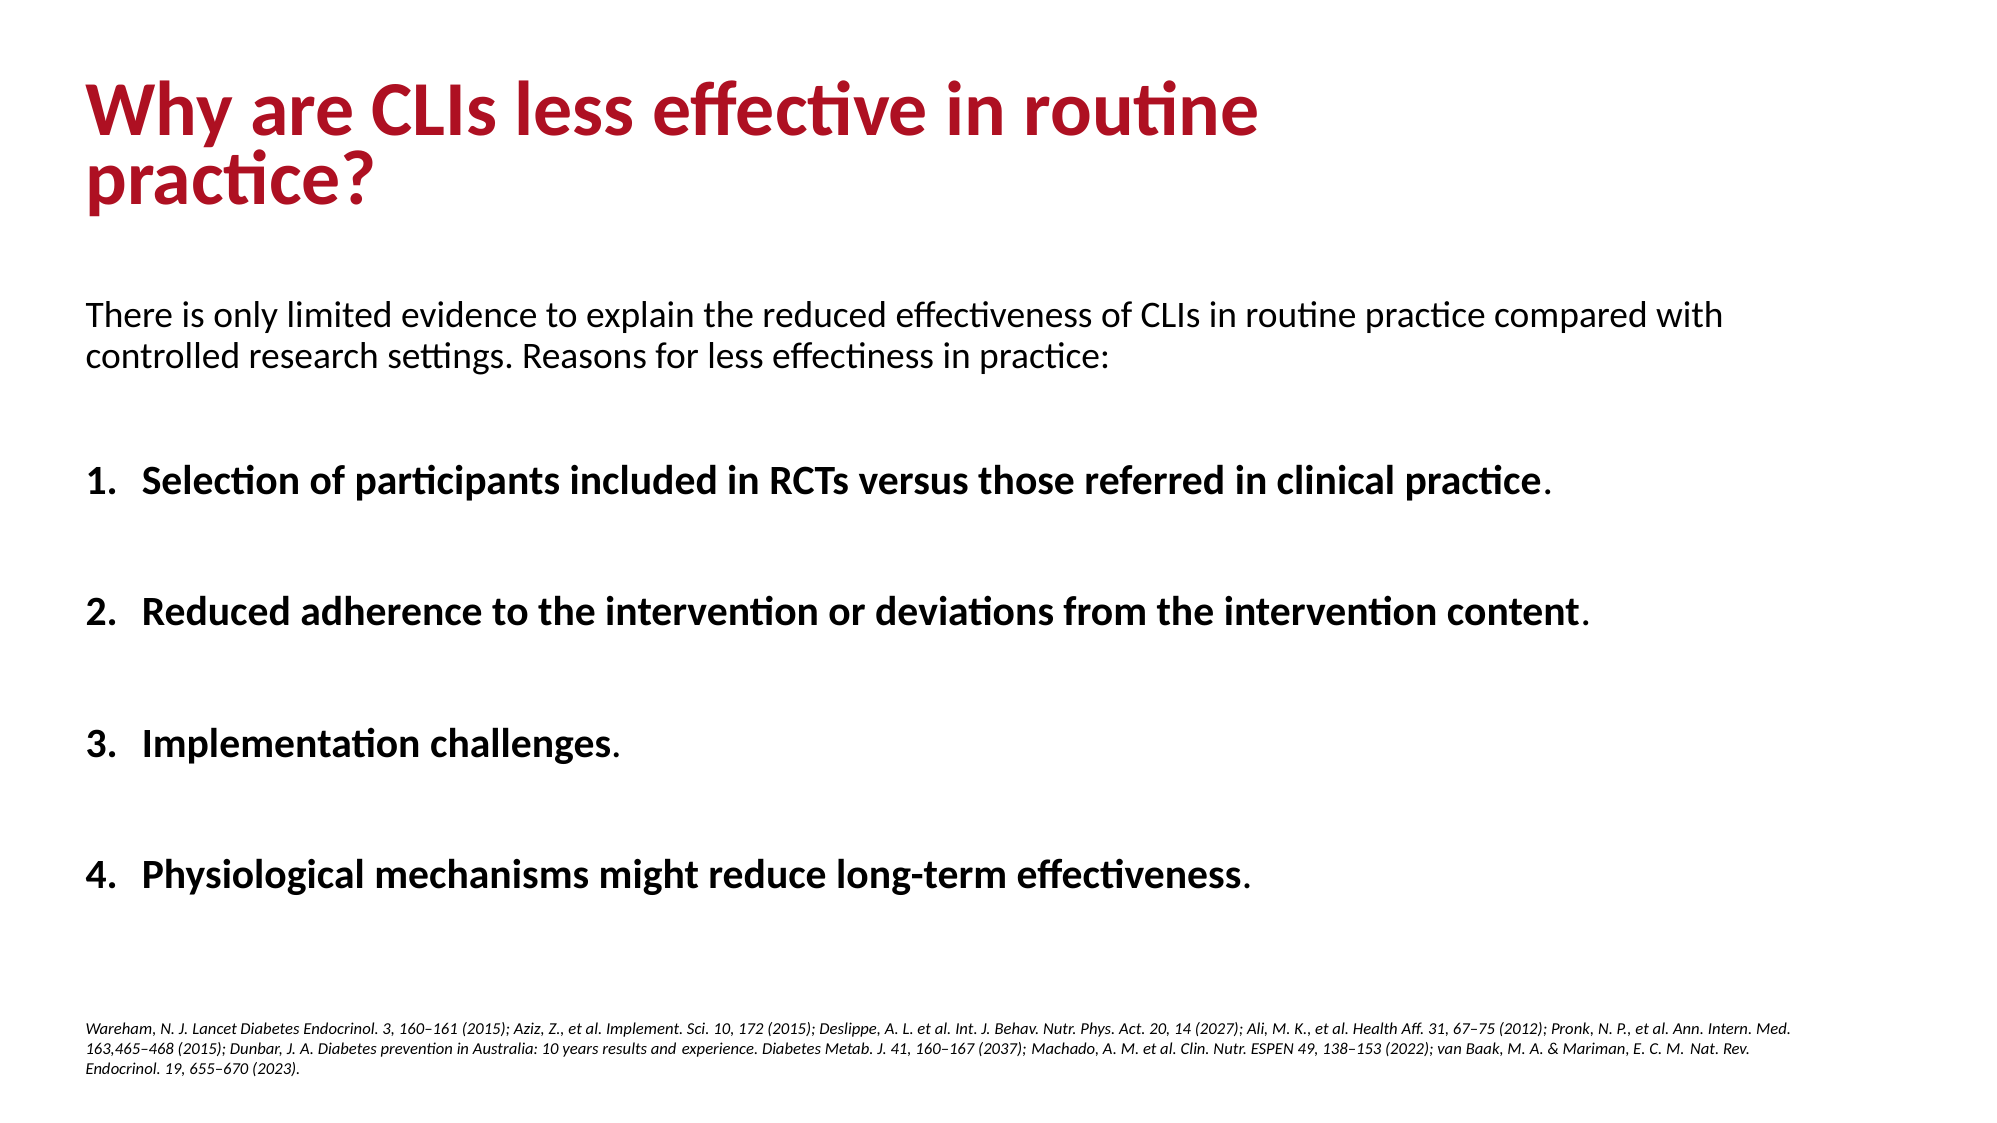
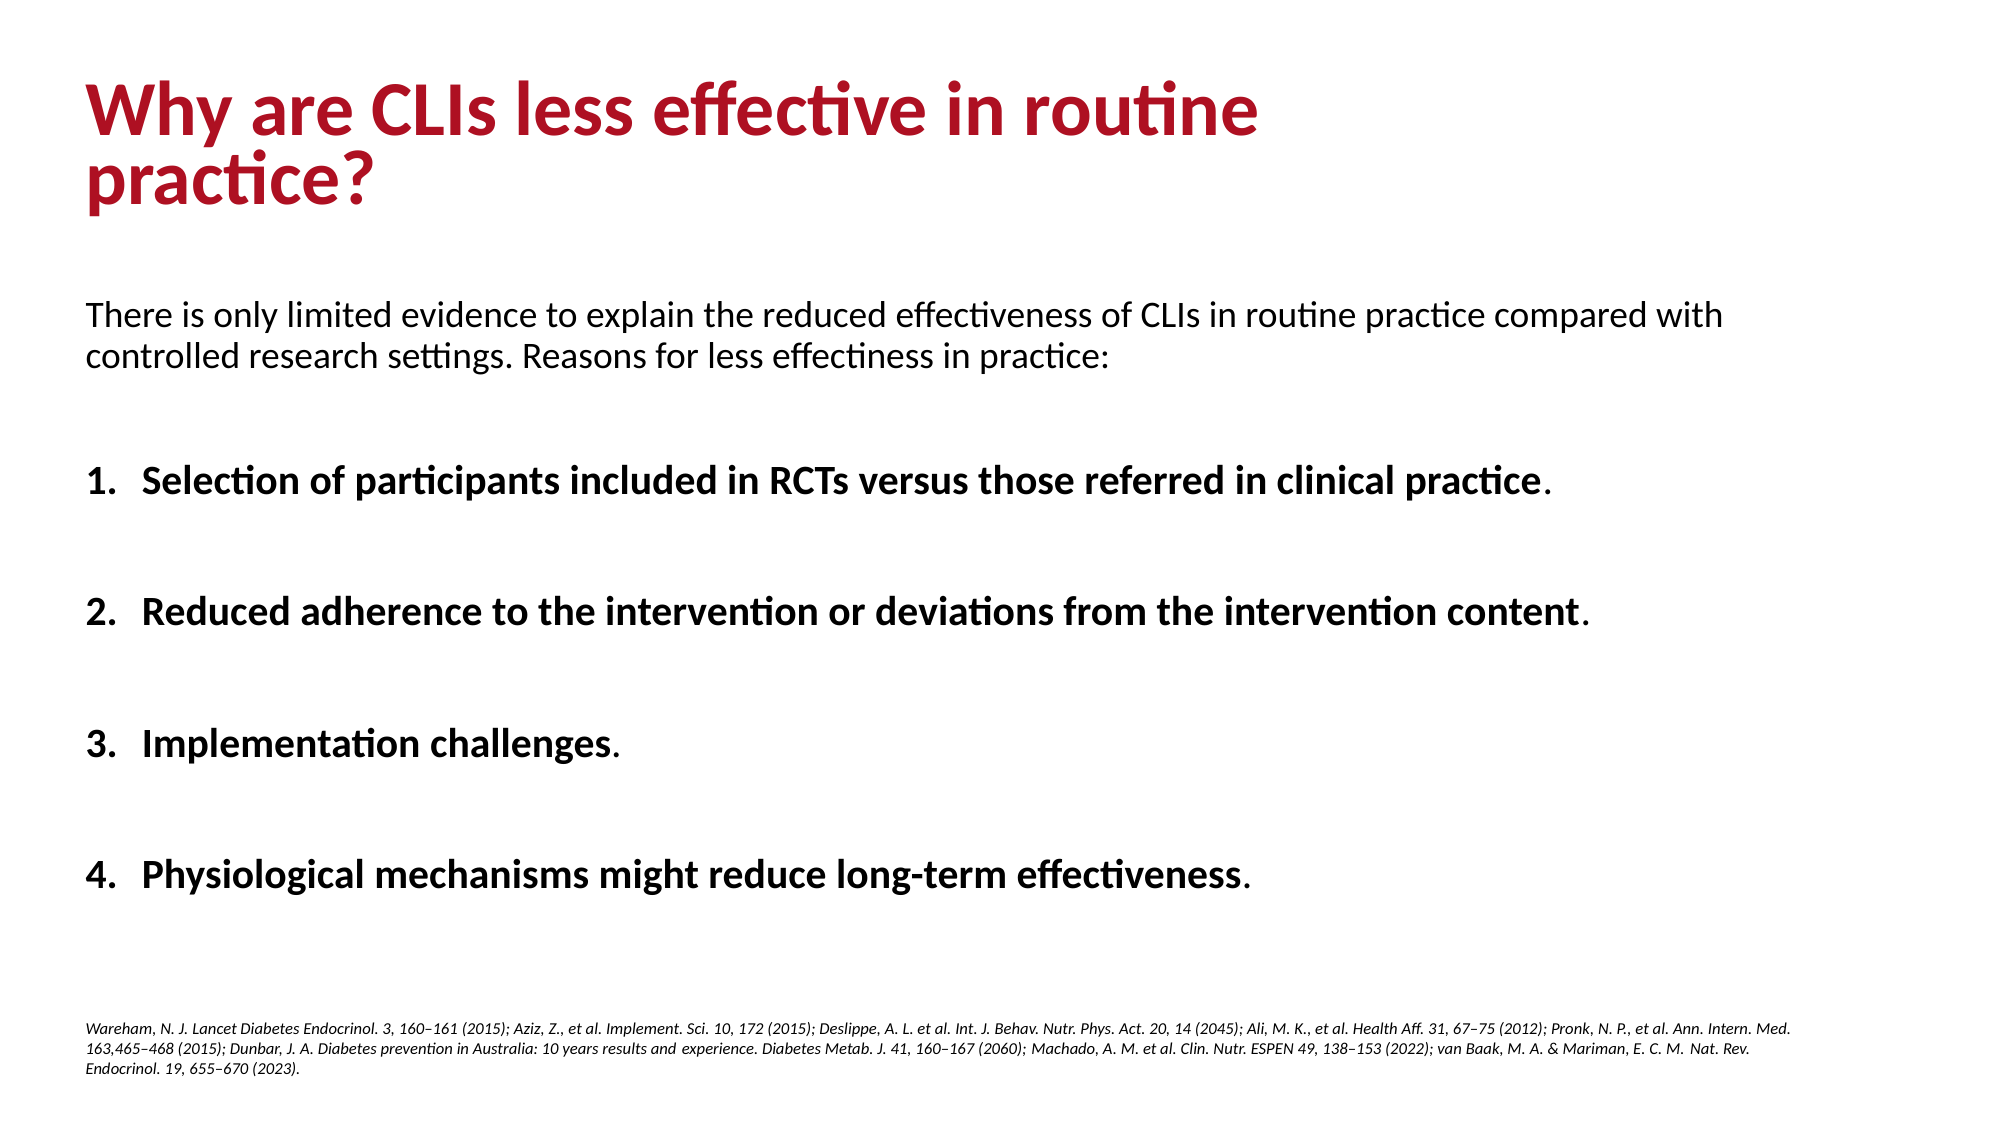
2027: 2027 -> 2045 (1219, 1030)
2037: 2037 -> 2060 (1002, 1050)
